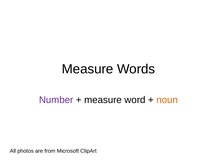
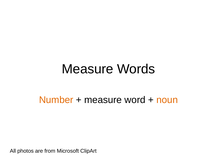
Number colour: purple -> orange (56, 100)
